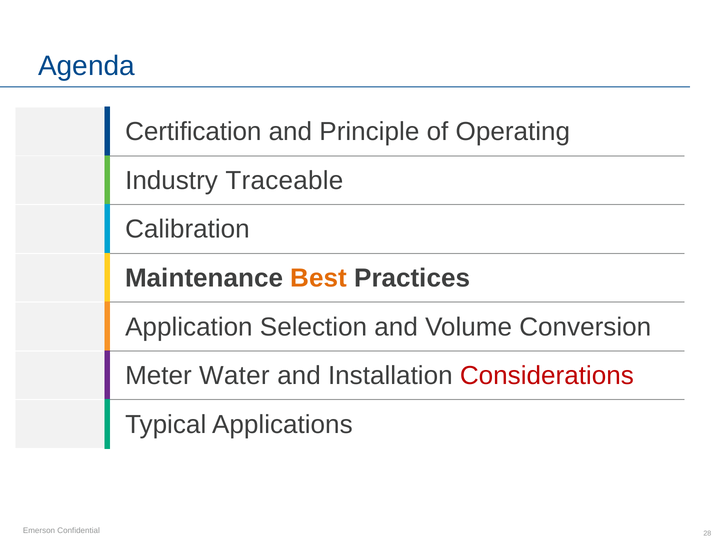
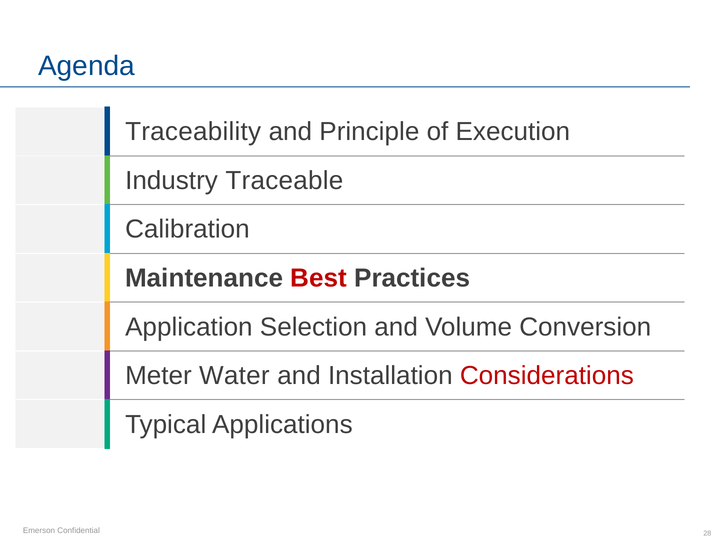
Certification: Certification -> Traceability (193, 132)
Operating: Operating -> Execution (513, 132)
Best colour: orange -> red (319, 278)
